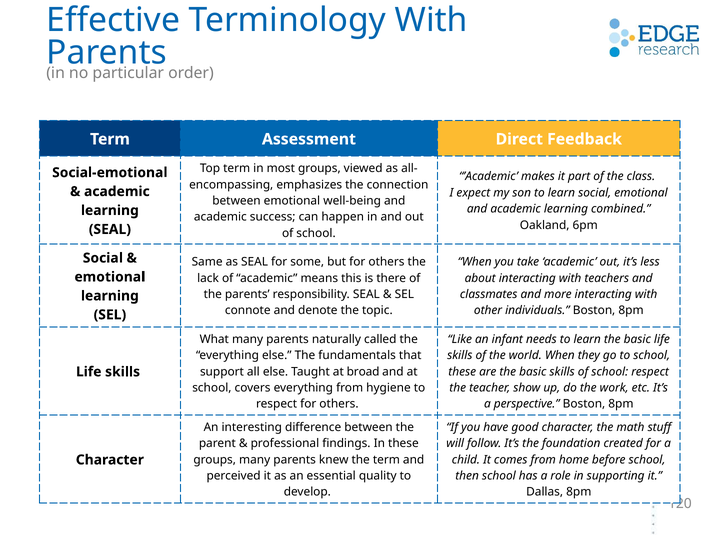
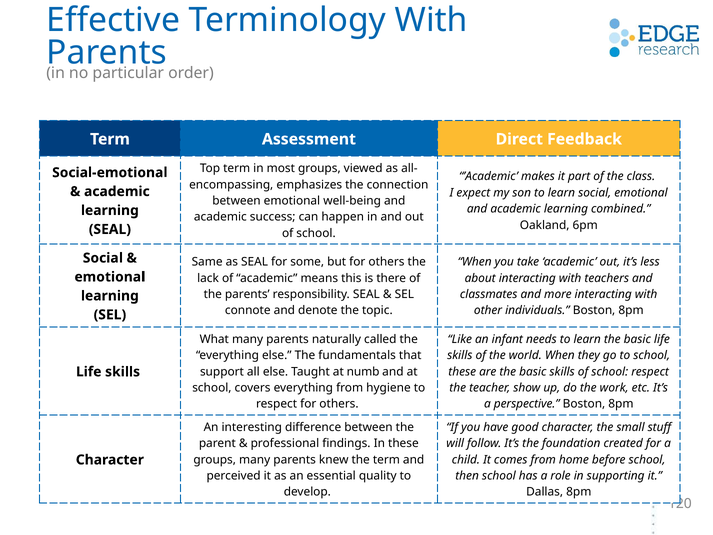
broad: broad -> numb (363, 371)
math: math -> small (630, 427)
